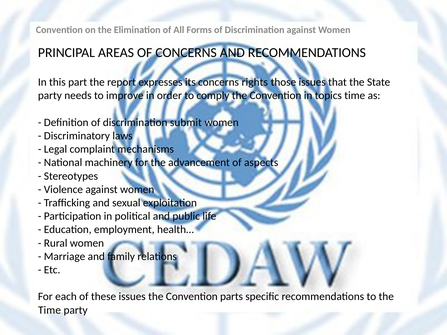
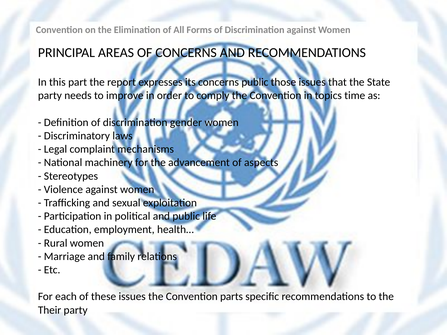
concerns rights: rights -> public (255, 82)
submit: submit -> gender (186, 123)
Time: Time -> Their (50, 310)
